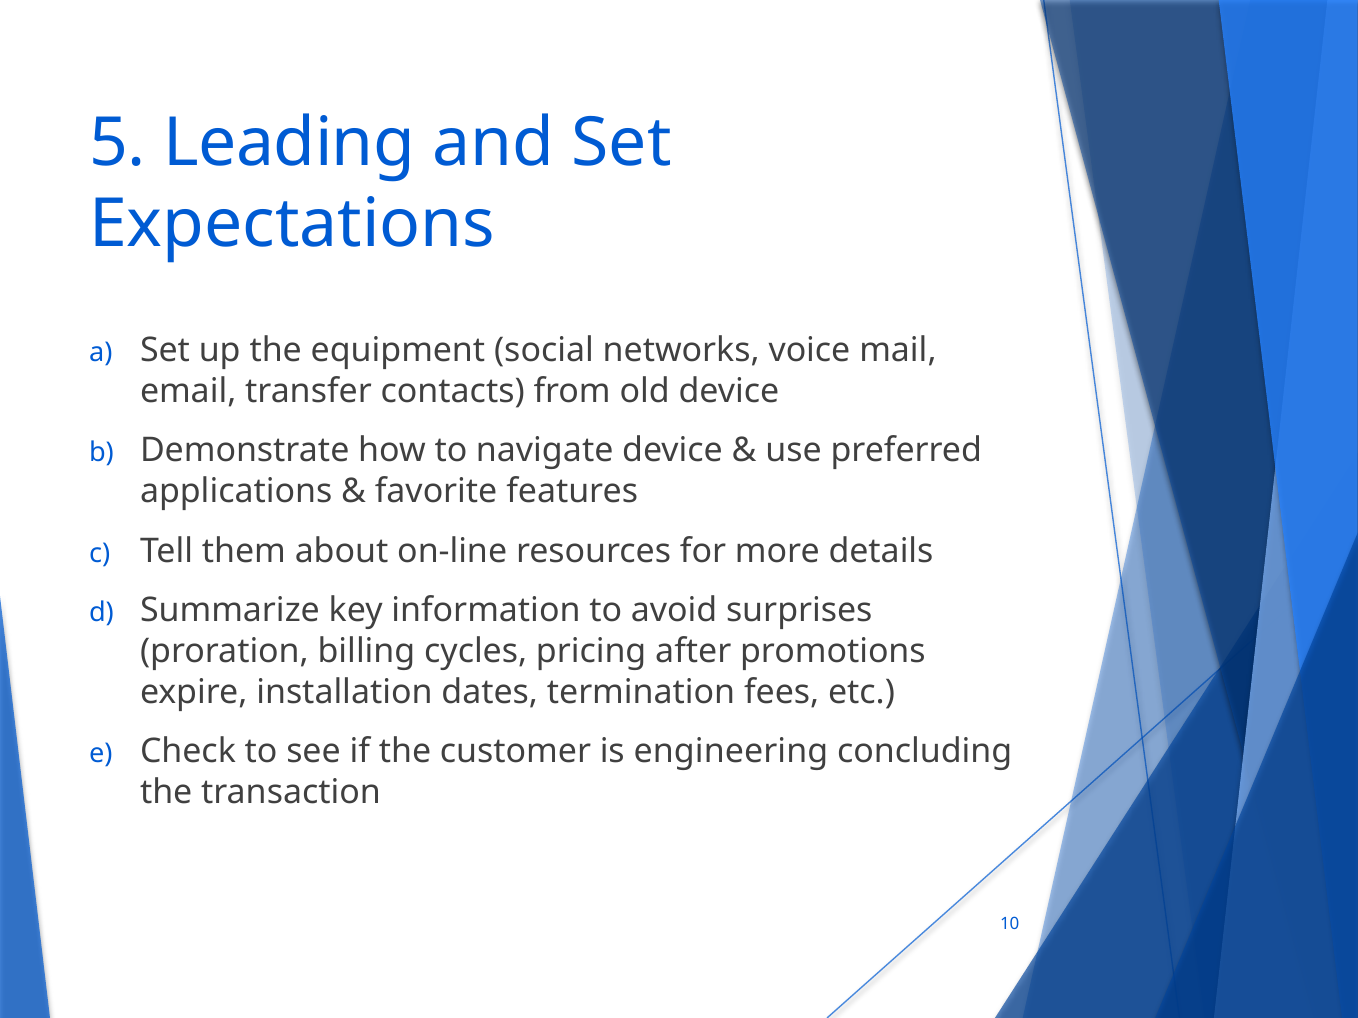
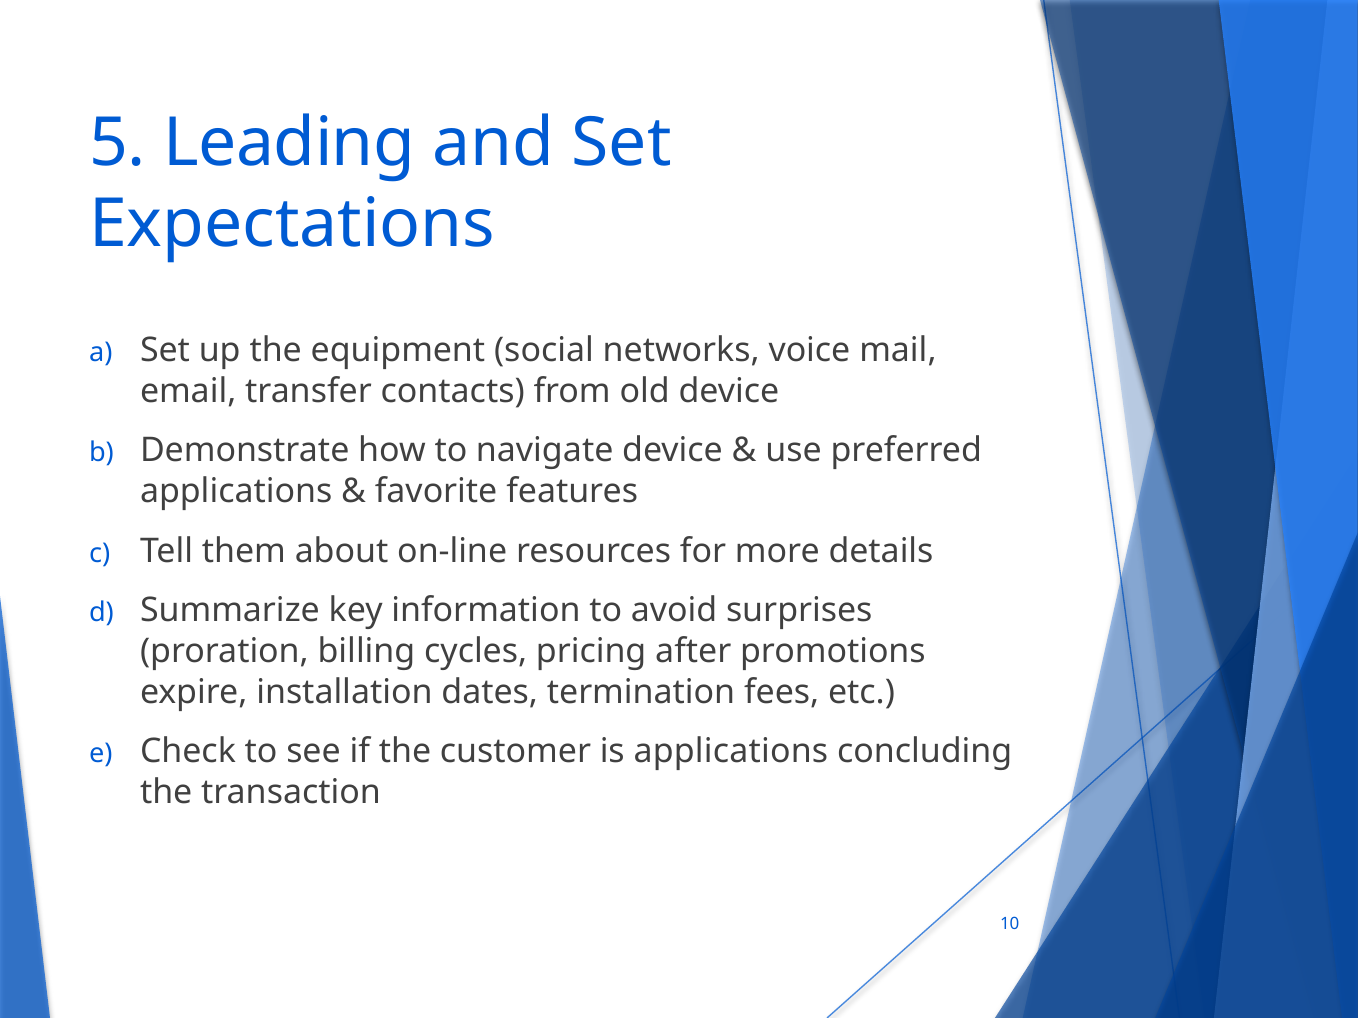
is engineering: engineering -> applications (731, 752)
